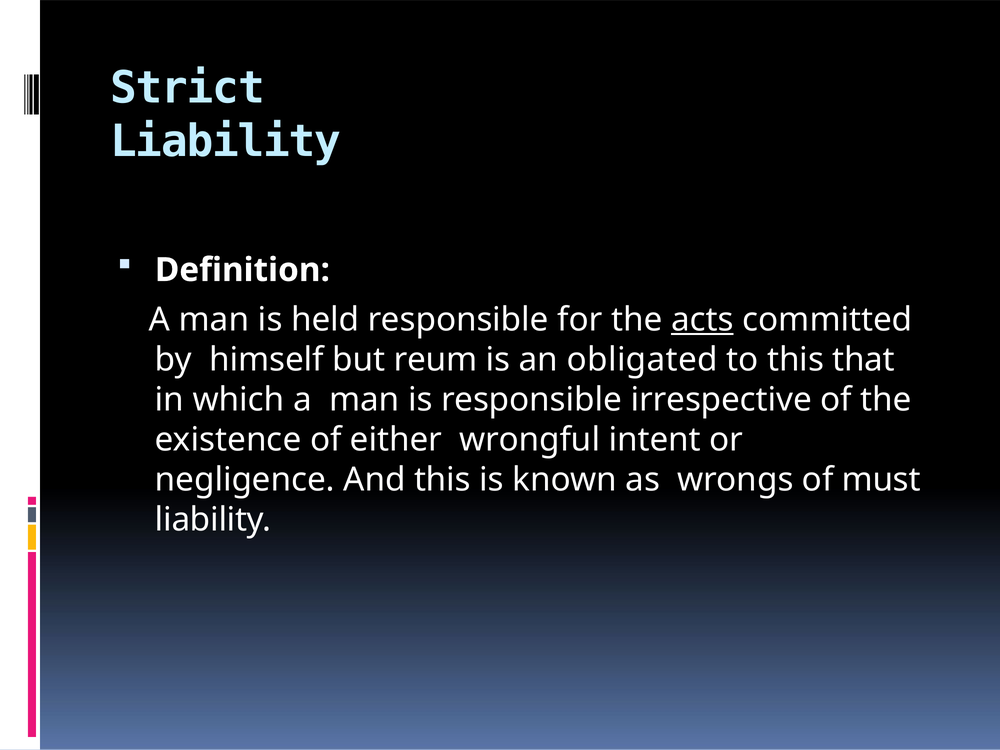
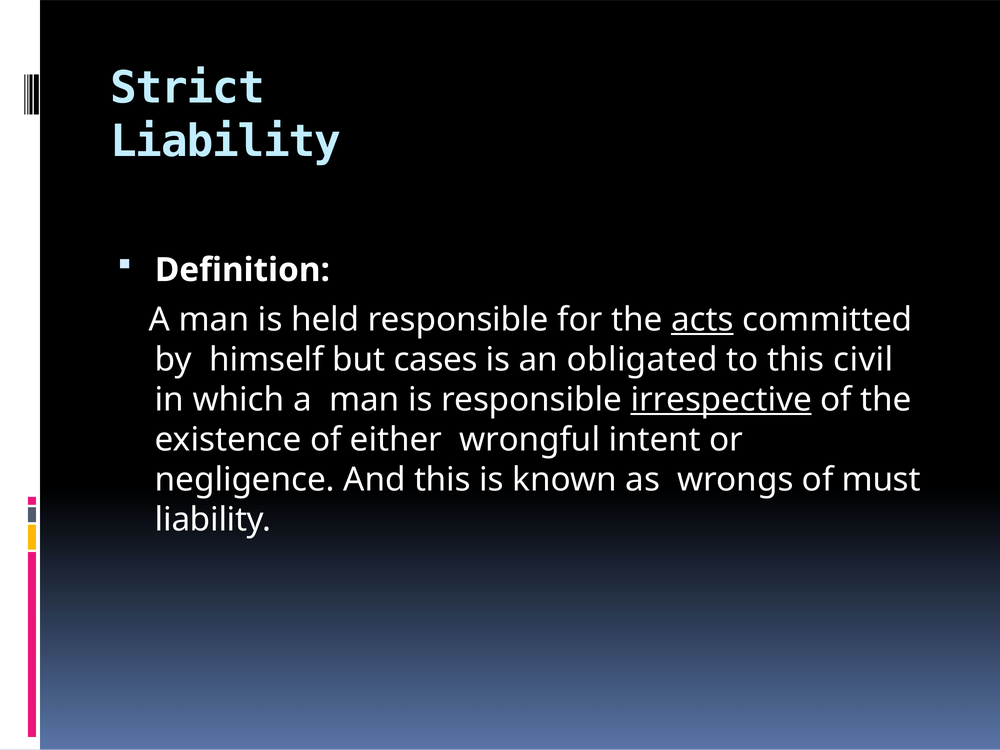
reum: reum -> cases (436, 360)
that: that -> civil (863, 360)
irrespective underline: none -> present (721, 400)
